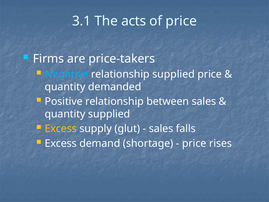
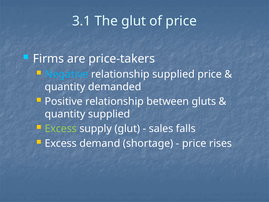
The acts: acts -> glut (134, 21)
between sales: sales -> gluts (204, 101)
Excess colour: yellow -> light green (61, 129)
